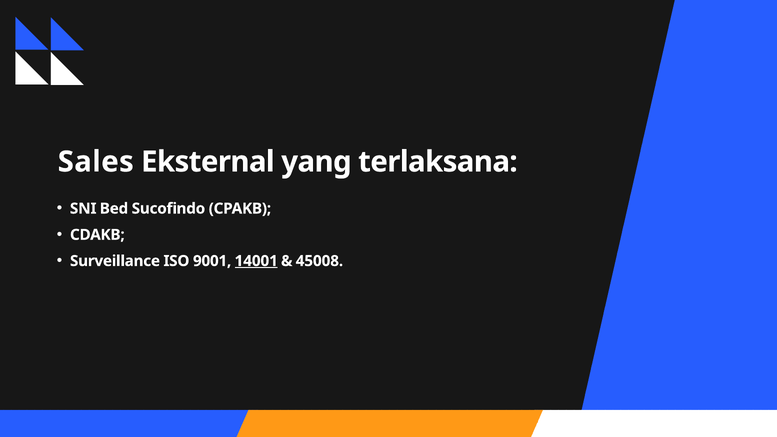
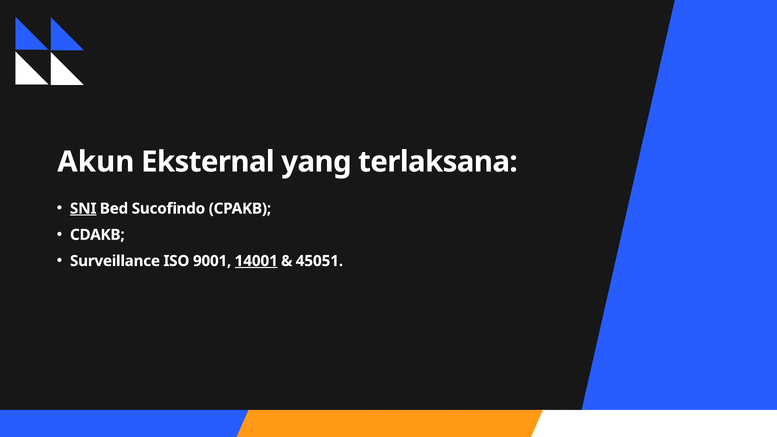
Sales: Sales -> Akun (96, 162)
SNI underline: none -> present (83, 209)
45008: 45008 -> 45051 (319, 261)
